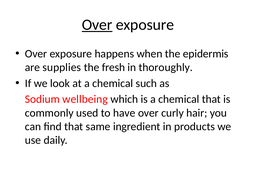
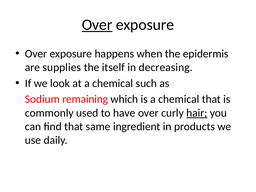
fresh: fresh -> itself (113, 67)
thoroughly: thoroughly -> decreasing (166, 67)
wellbeing: wellbeing -> remaining (85, 99)
hair underline: none -> present (197, 113)
